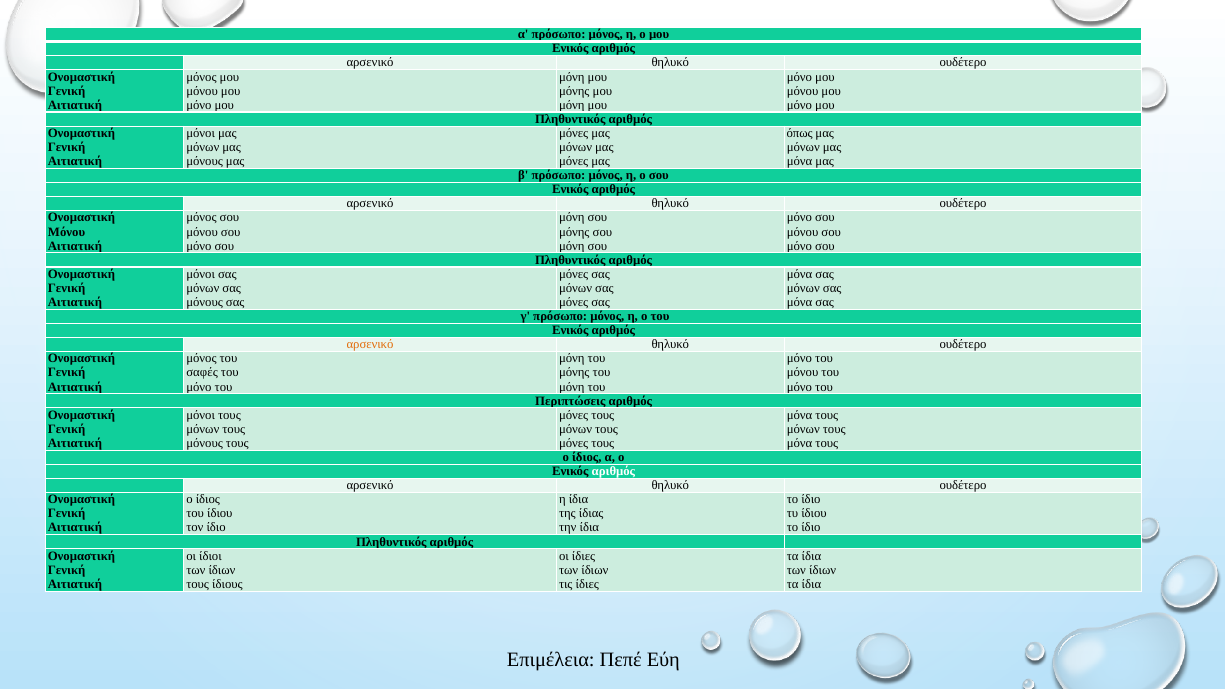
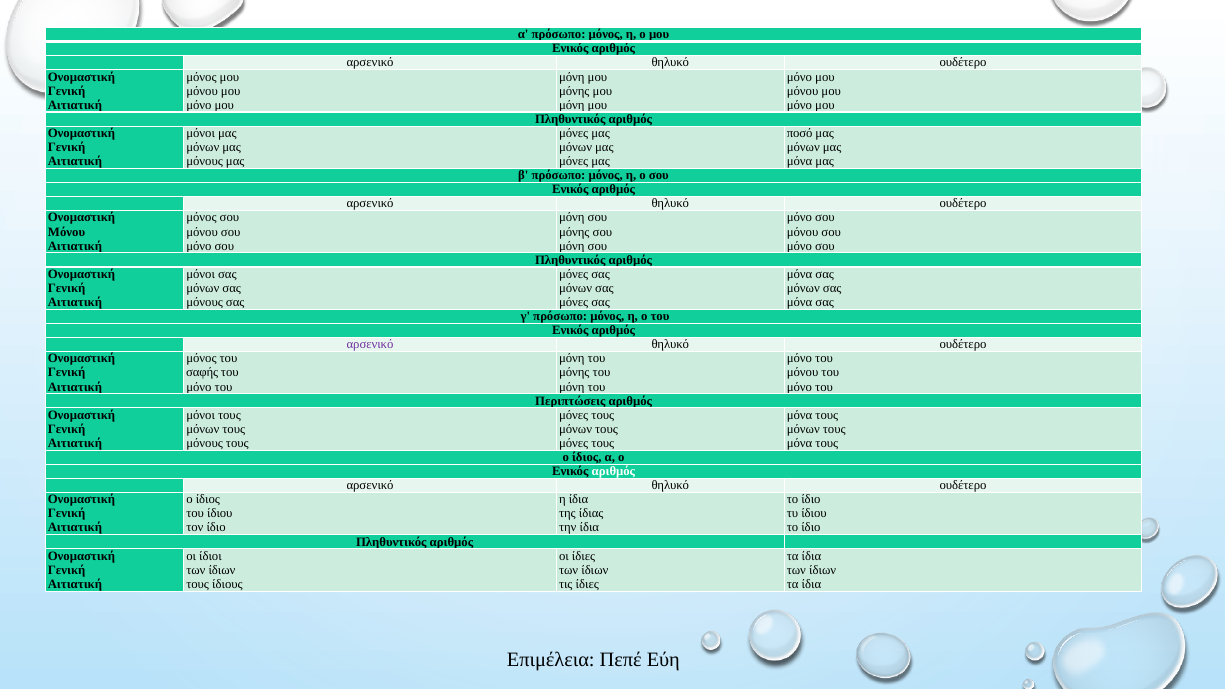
όπως: όπως -> ποσό (800, 133)
αρσενικό colour: orange -> purple (370, 345)
σαφές: σαφές -> σαφής (202, 373)
